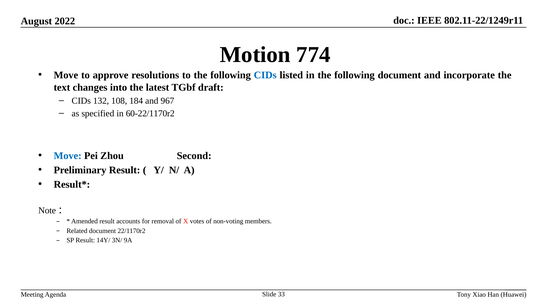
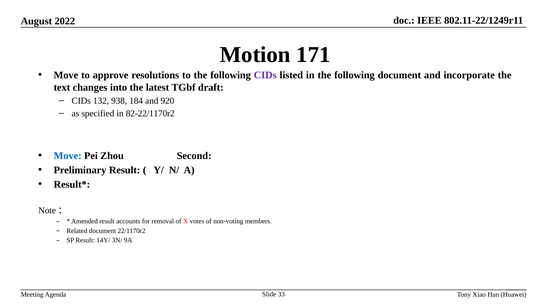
774: 774 -> 171 (313, 55)
CIDs colour: blue -> purple (265, 75)
108: 108 -> 938 (119, 101)
967: 967 -> 920 (167, 101)
60-22/1170r2: 60-22/1170r2 -> 82-22/1170r2 (150, 114)
